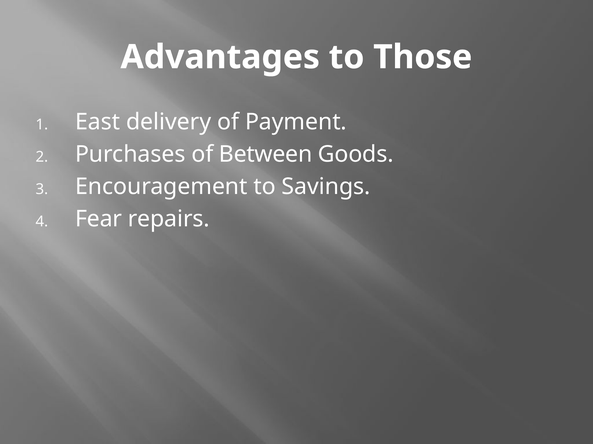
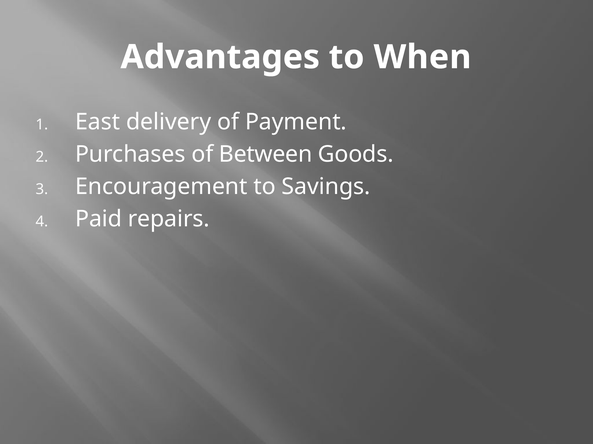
Those: Those -> When (422, 57)
Fear: Fear -> Paid (99, 219)
